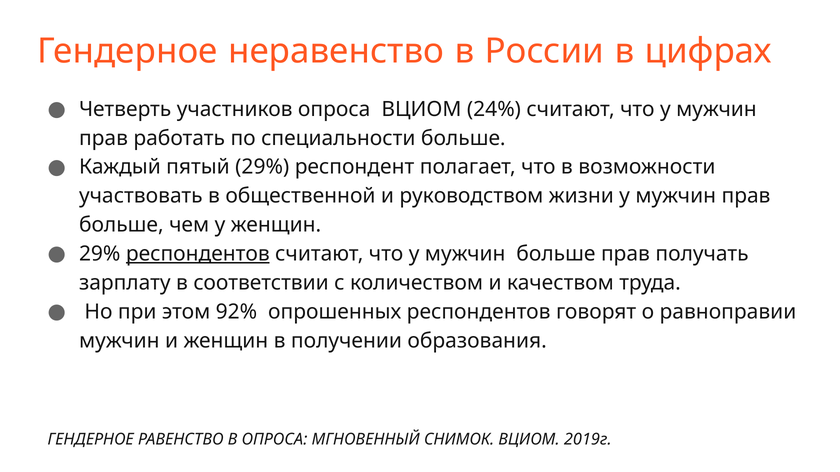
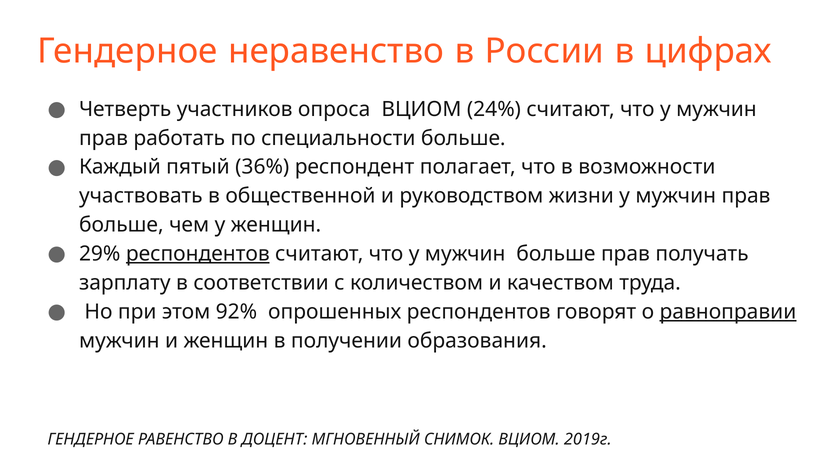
пятый 29%: 29% -> 36% (262, 167)
равноправии underline: none -> present (728, 312)
В ОПРОСА: ОПРОСА -> ДОЦЕНТ (275, 440)
